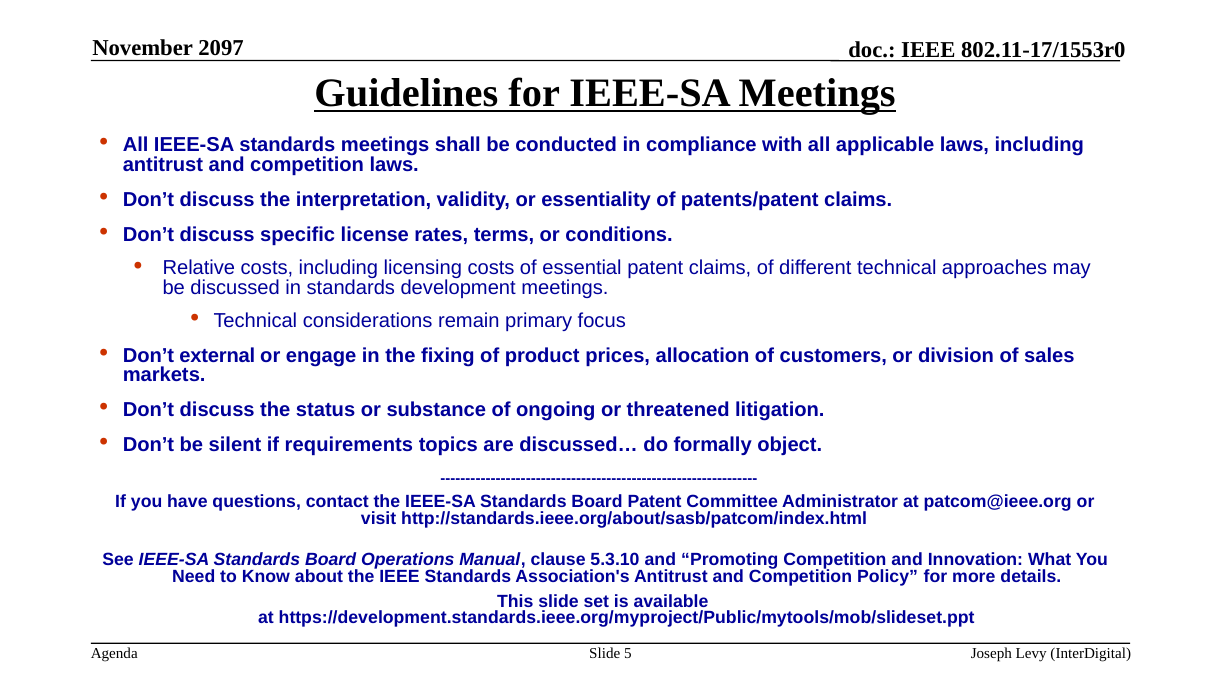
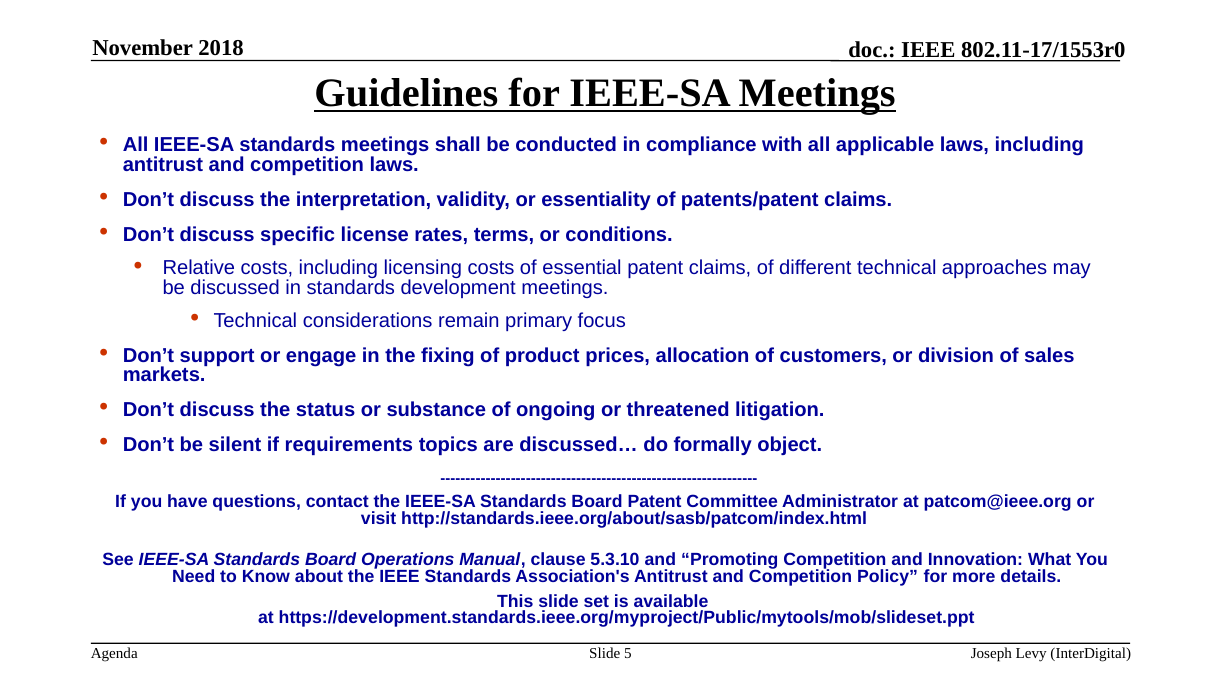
2097: 2097 -> 2018 (221, 48)
external: external -> support (217, 356)
